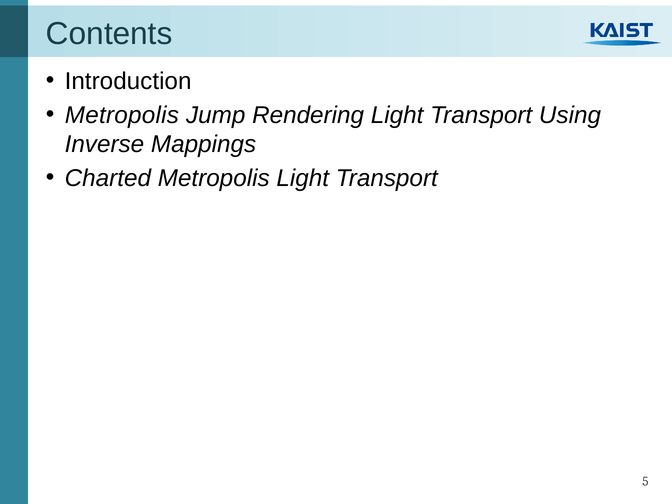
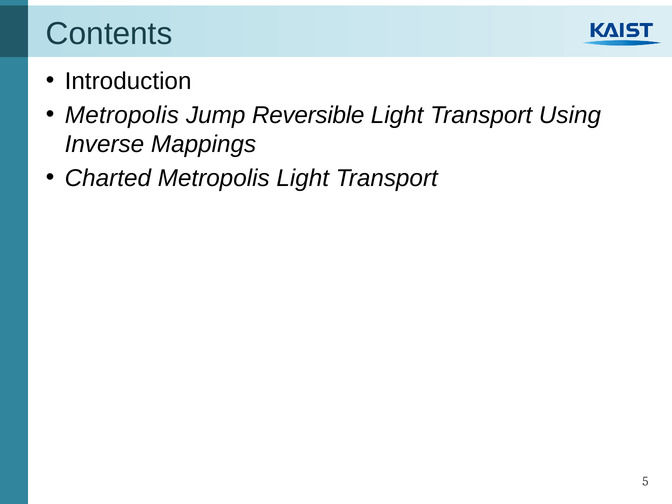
Rendering: Rendering -> Reversible (308, 115)
